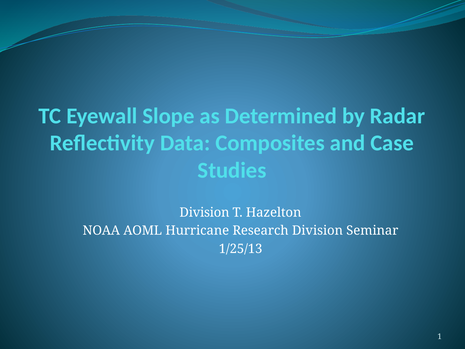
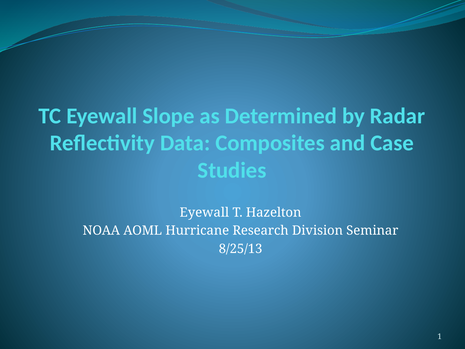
Division: Division -> Eyewall (204, 212)
1/25/13: 1/25/13 -> 8/25/13 (241, 249)
